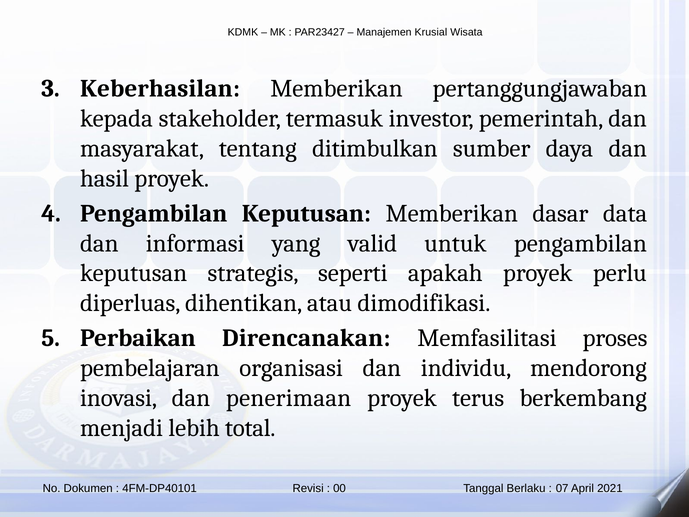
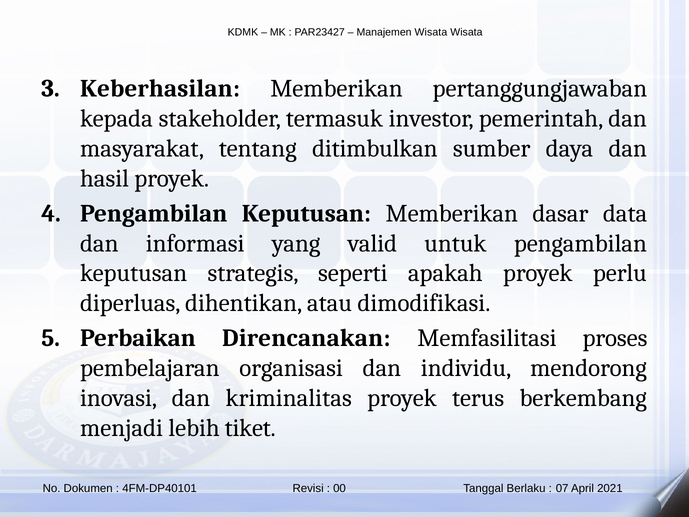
Krusial: Krusial -> Wisata (431, 32)
penerimaan: penerimaan -> kriminalitas (289, 398)
total: total -> tiket (250, 428)
